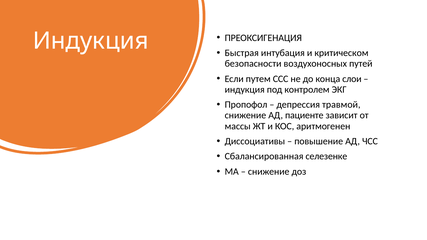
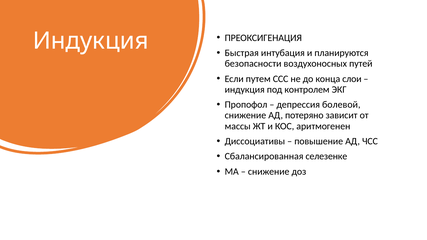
критическом: критическом -> планируются (341, 53)
травмой: травмой -> болевой (341, 105)
пациенте: пациенте -> потеряно (304, 116)
